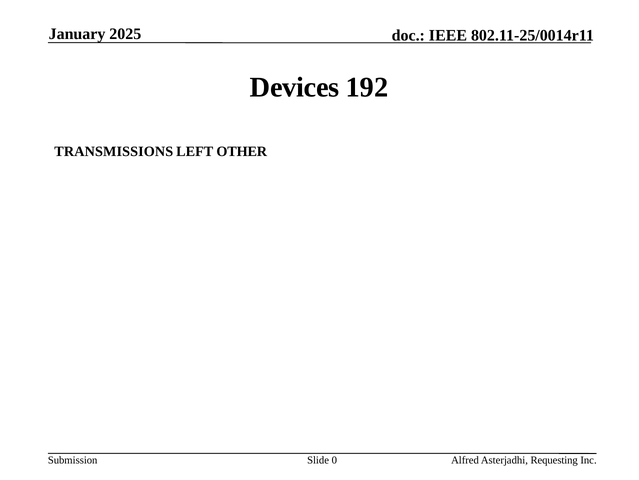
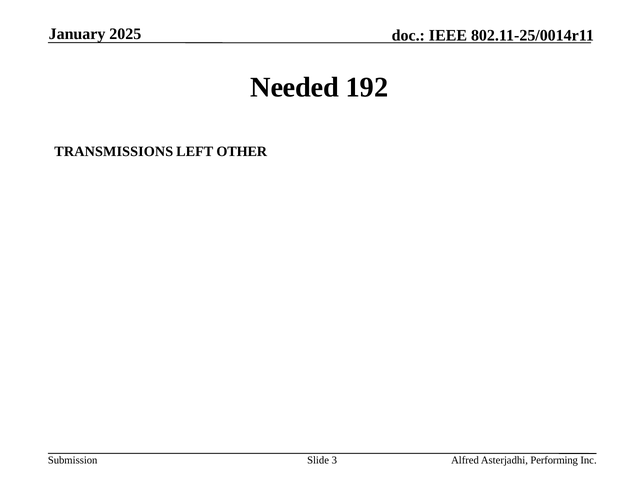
Devices: Devices -> Needed (295, 87)
0: 0 -> 3 (334, 460)
Requesting: Requesting -> Performing (554, 460)
